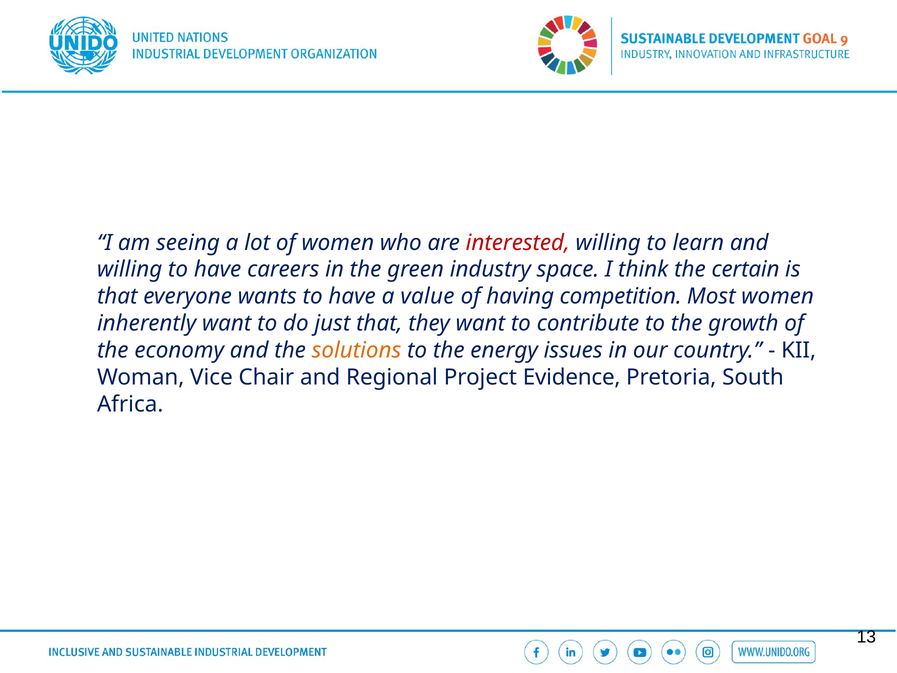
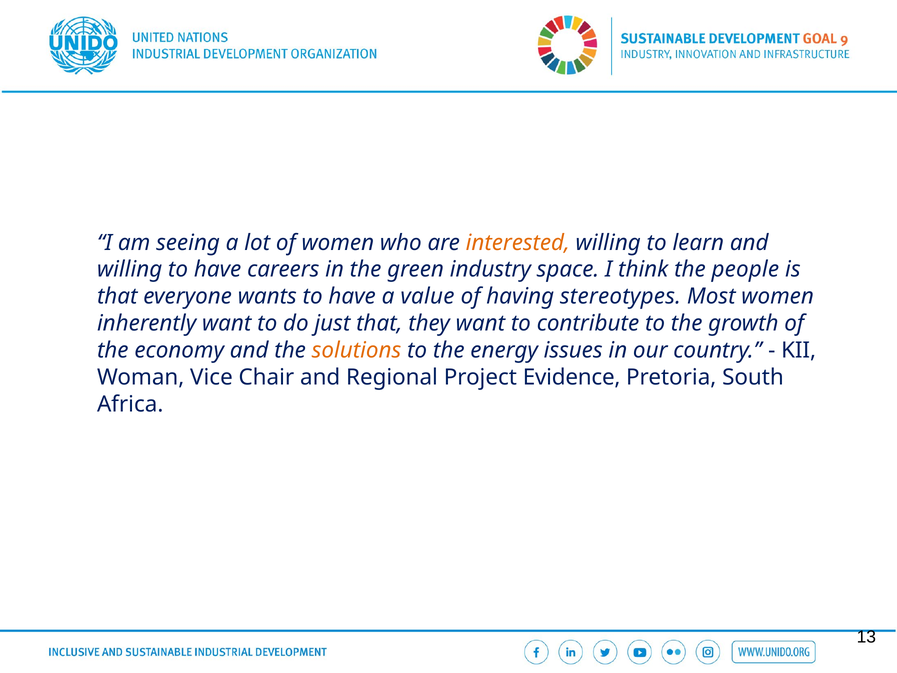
interested colour: red -> orange (518, 243)
certain: certain -> people (745, 269)
competition: competition -> stereotypes (620, 296)
